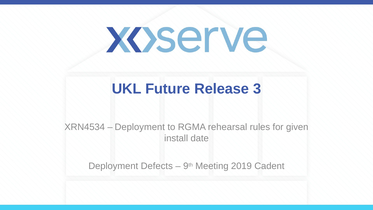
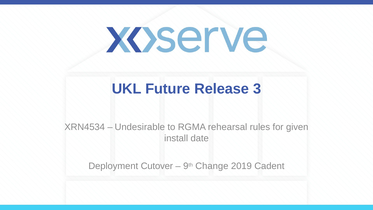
Deployment: Deployment -> Undesirable (140, 127)
Defects: Defects -> Cutover (157, 166)
Meeting: Meeting -> Change (212, 166)
